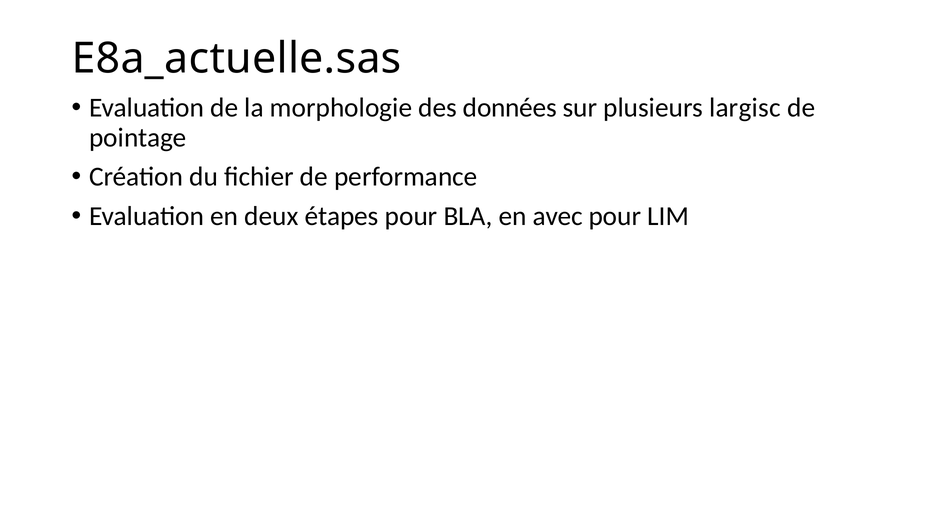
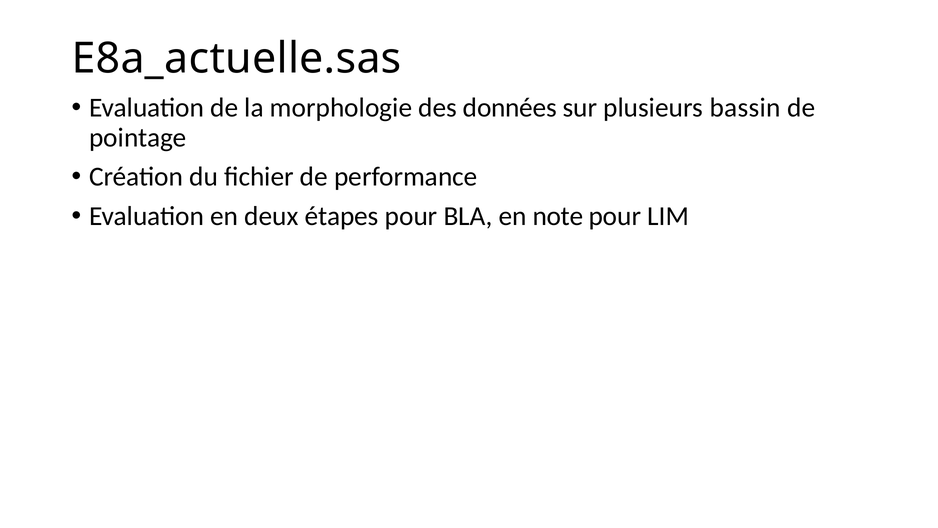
largisc: largisc -> bassin (745, 108)
avec: avec -> note (558, 216)
